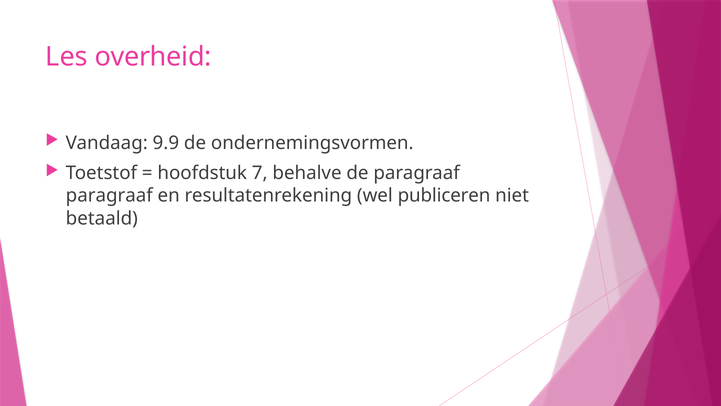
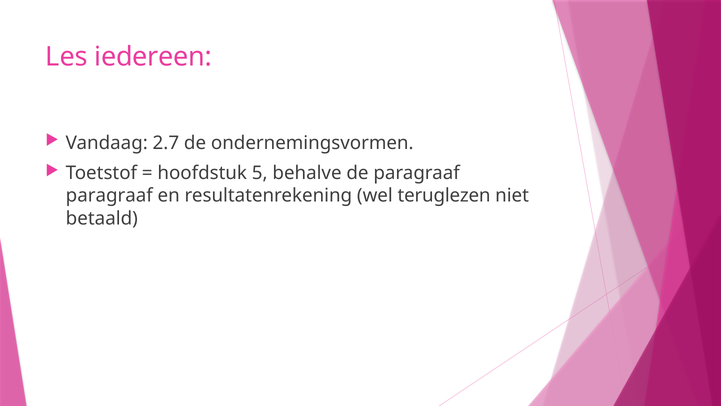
overheid: overheid -> iedereen (153, 57)
9.9: 9.9 -> 2.7 (166, 143)
7: 7 -> 5 (260, 173)
publiceren: publiceren -> teruglezen (444, 196)
